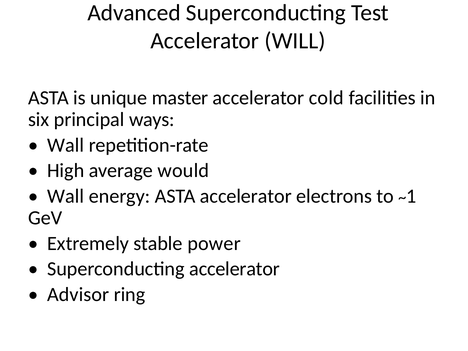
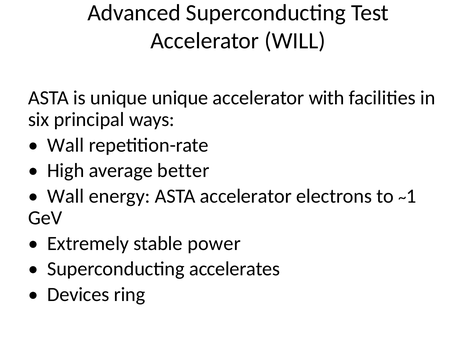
unique master: master -> unique (180, 98)
cold: cold -> with (327, 98)
would: would -> better (183, 171)
Superconducting accelerator: accelerator -> accelerates (235, 269)
Advisor: Advisor -> Devices (78, 294)
